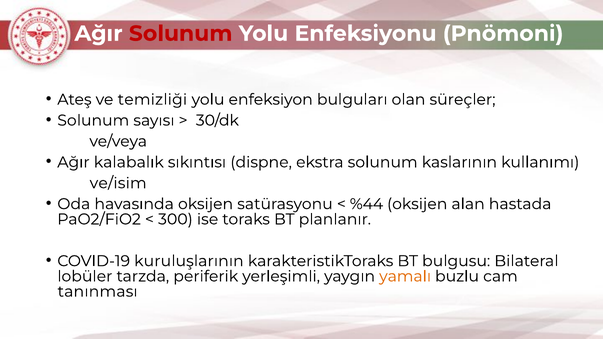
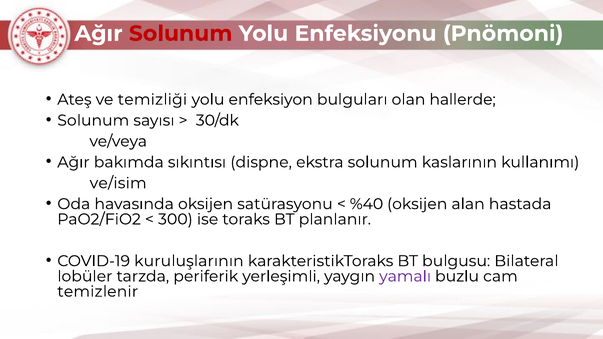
süreçler: süreçler -> hallerde (463, 100)
kalabalık: kalabalık -> bakımda (129, 162)
%44: %44 -> %40 (366, 204)
yamalı colour: orange -> purple (405, 276)
tanınması: tanınması -> temizlenir (98, 292)
